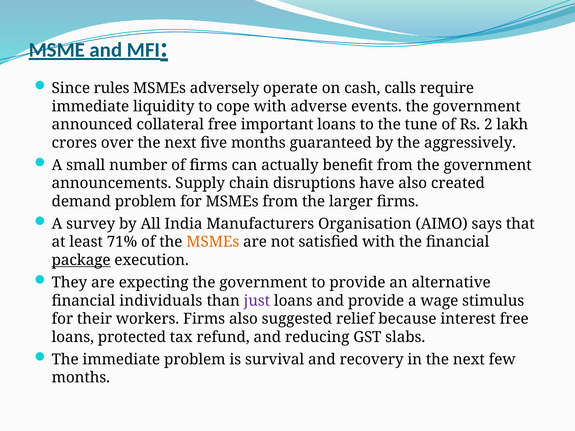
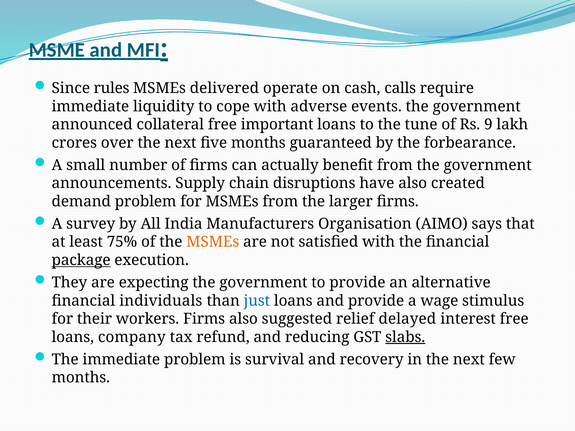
adversely: adversely -> delivered (224, 88)
2: 2 -> 9 (488, 125)
aggressively: aggressively -> forbearance (470, 143)
71%: 71% -> 75% (122, 242)
just colour: purple -> blue (257, 301)
because: because -> delayed (407, 319)
protected: protected -> company (132, 337)
slabs underline: none -> present (405, 337)
